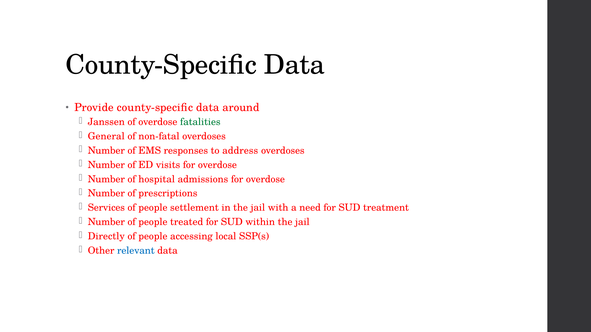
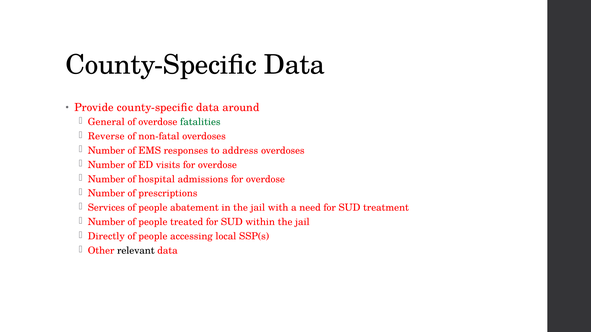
Janssen: Janssen -> General (106, 122)
General: General -> Reverse (106, 136)
settlement: settlement -> abatement (194, 208)
relevant colour: blue -> black (136, 251)
